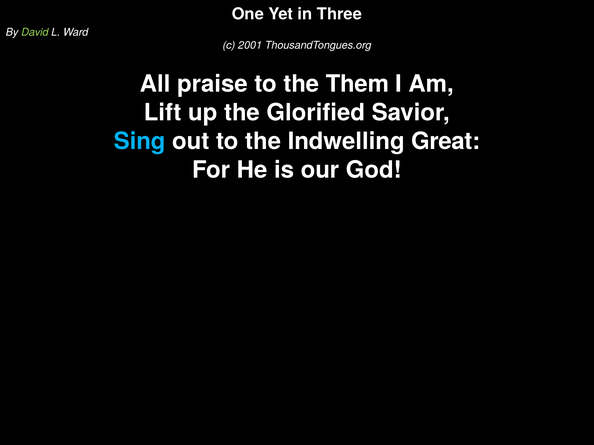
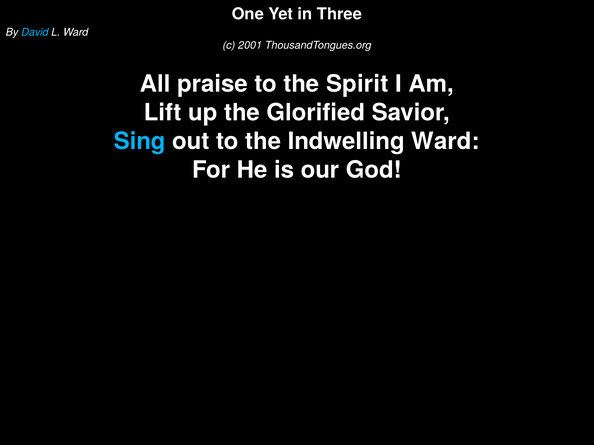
David colour: light green -> light blue (35, 32)
Them: Them -> Spirit (357, 84)
Indwelling Great: Great -> Ward (446, 141)
